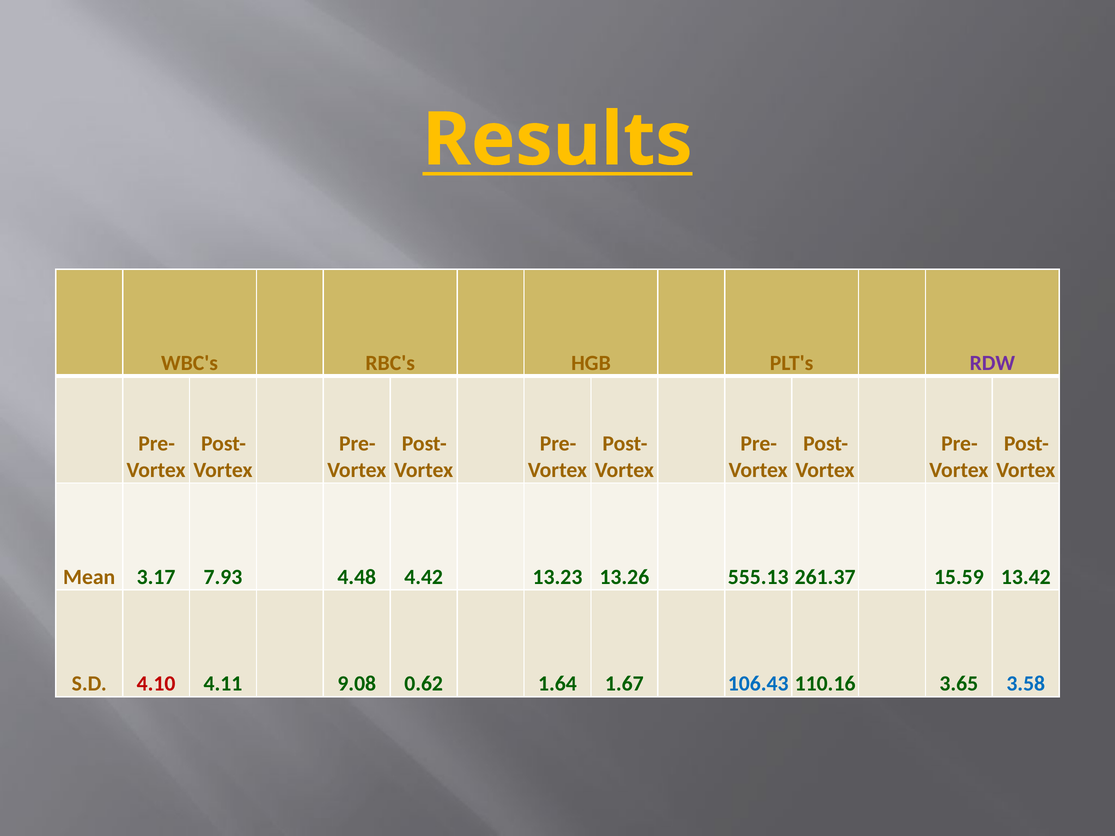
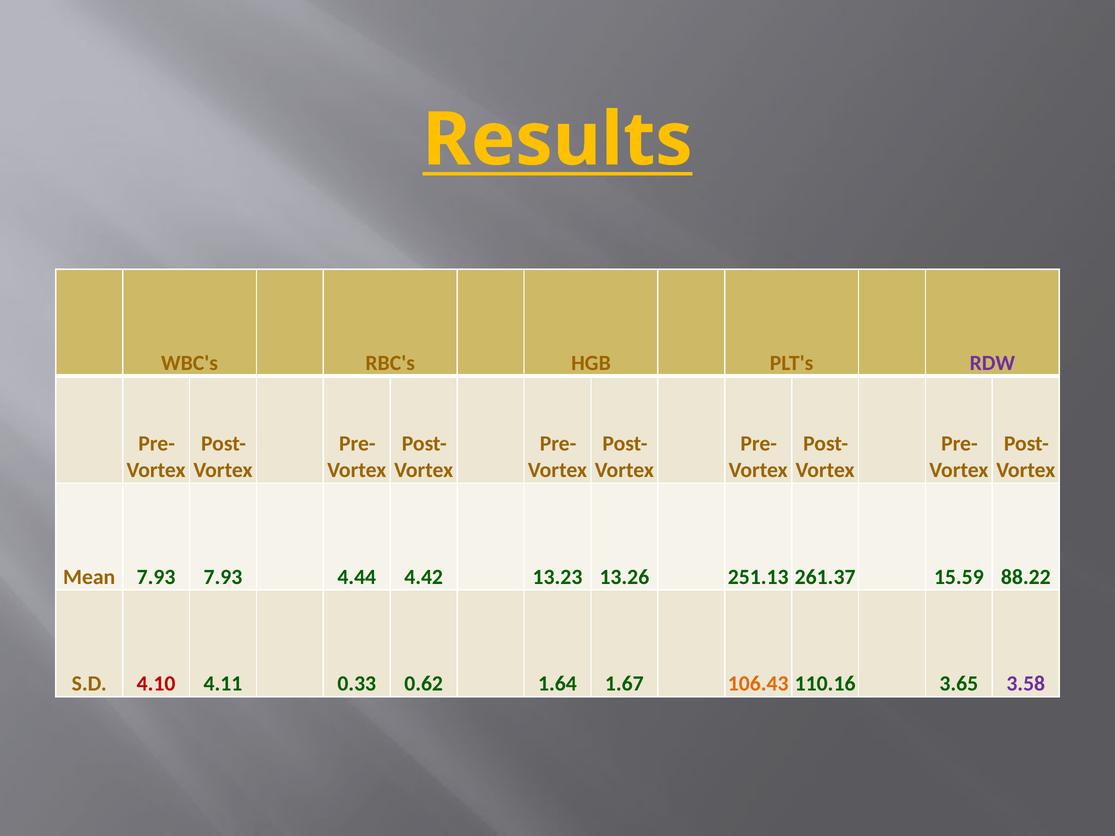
Mean 3.17: 3.17 -> 7.93 (156, 577)
4.48: 4.48 -> 4.44 (357, 577)
555.13: 555.13 -> 251.13 (758, 577)
13.42: 13.42 -> 88.22 (1026, 577)
9.08: 9.08 -> 0.33 (357, 684)
106.43 colour: blue -> orange (758, 684)
3.58 colour: blue -> purple (1026, 684)
